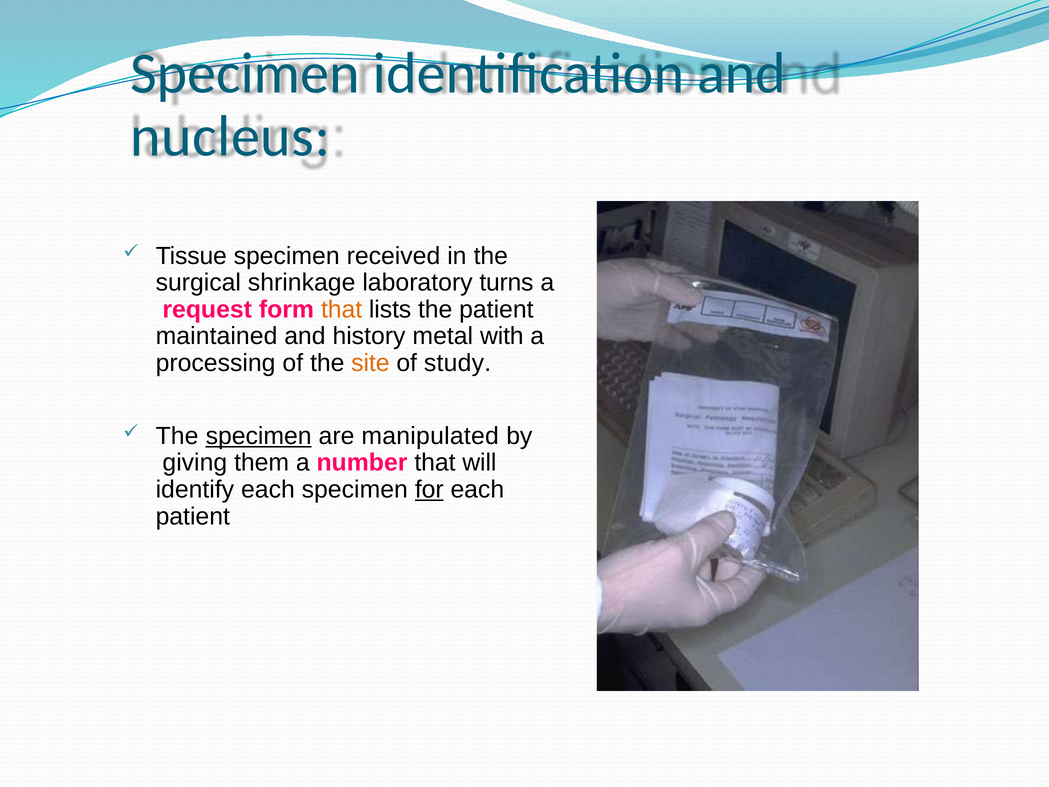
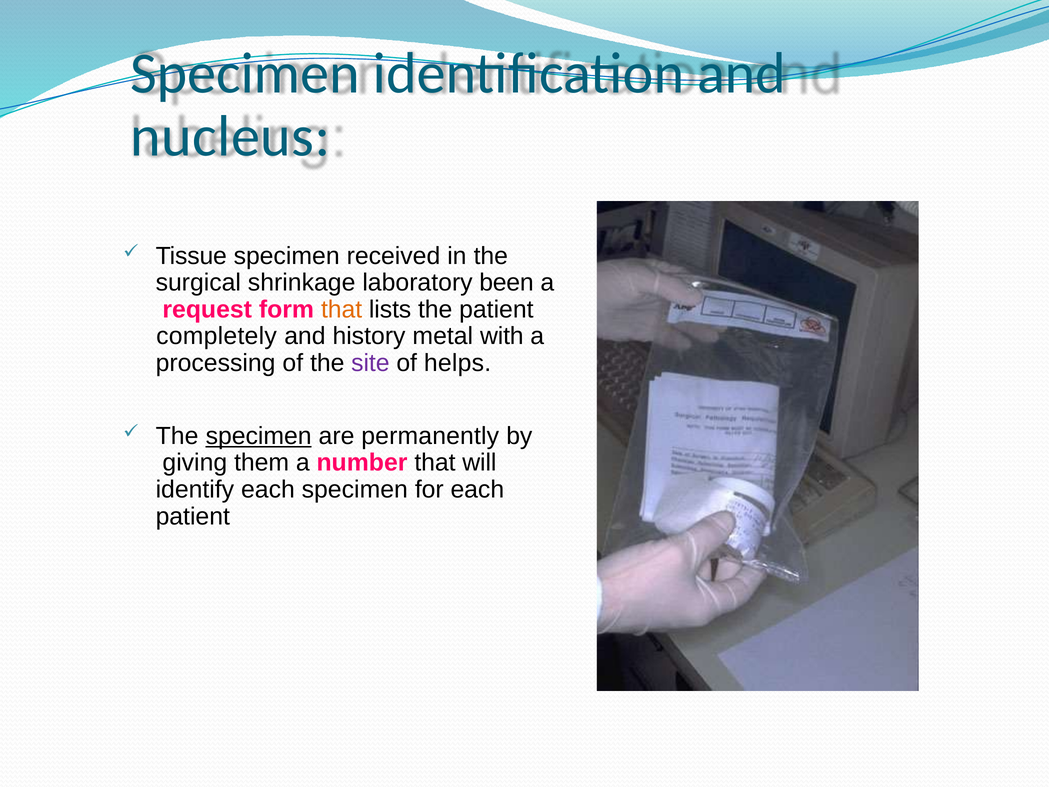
turns: turns -> been (506, 283)
maintained: maintained -> completely (216, 336)
site colour: orange -> purple (370, 363)
study: study -> helps (458, 363)
manipulated: manipulated -> permanently (430, 436)
for underline: present -> none (429, 489)
